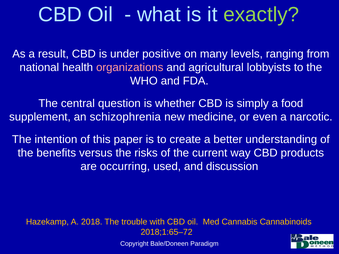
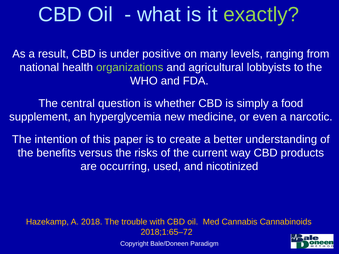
organizations colour: pink -> light green (130, 67)
schizophrenia: schizophrenia -> hyperglycemia (125, 117)
discussion: discussion -> nicotinized (232, 167)
